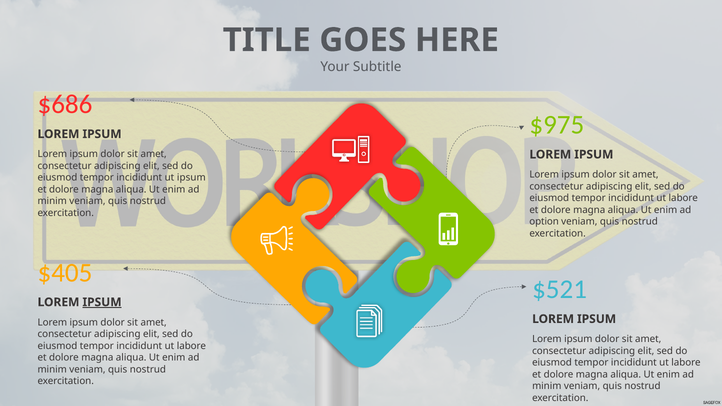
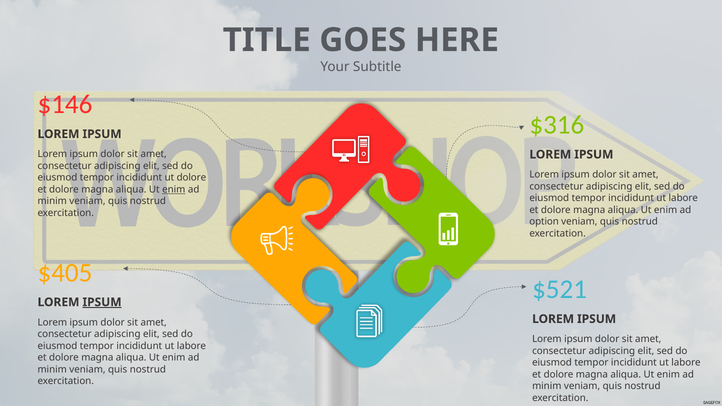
$686: $686 -> $146 (65, 105)
$975: $975 -> $316 (557, 125)
ut ipsum: ipsum -> dolore (191, 178)
enim underline: none -> present (174, 190)
